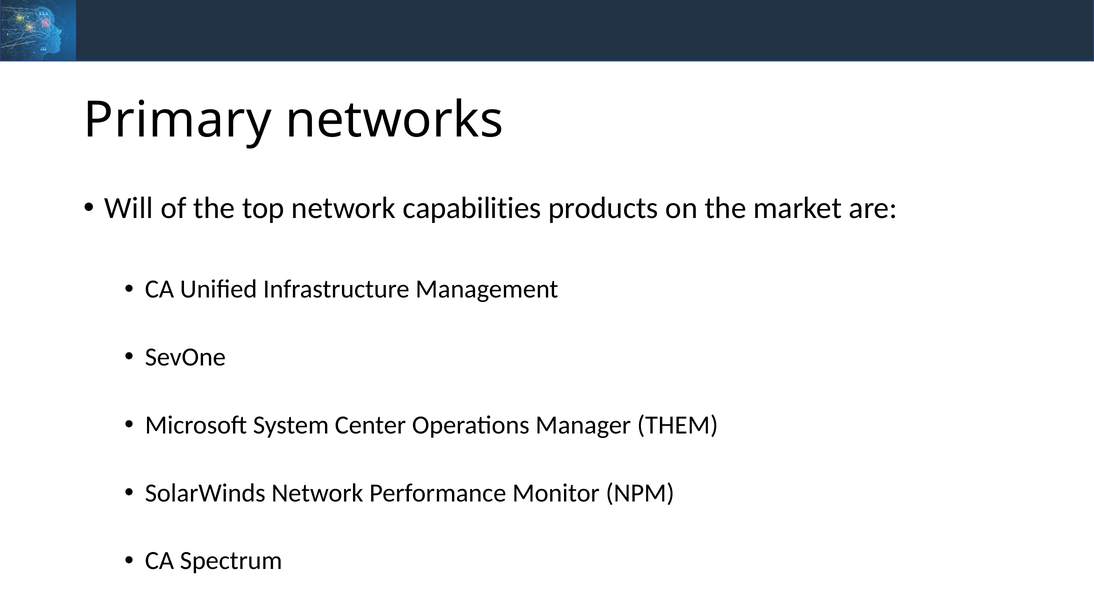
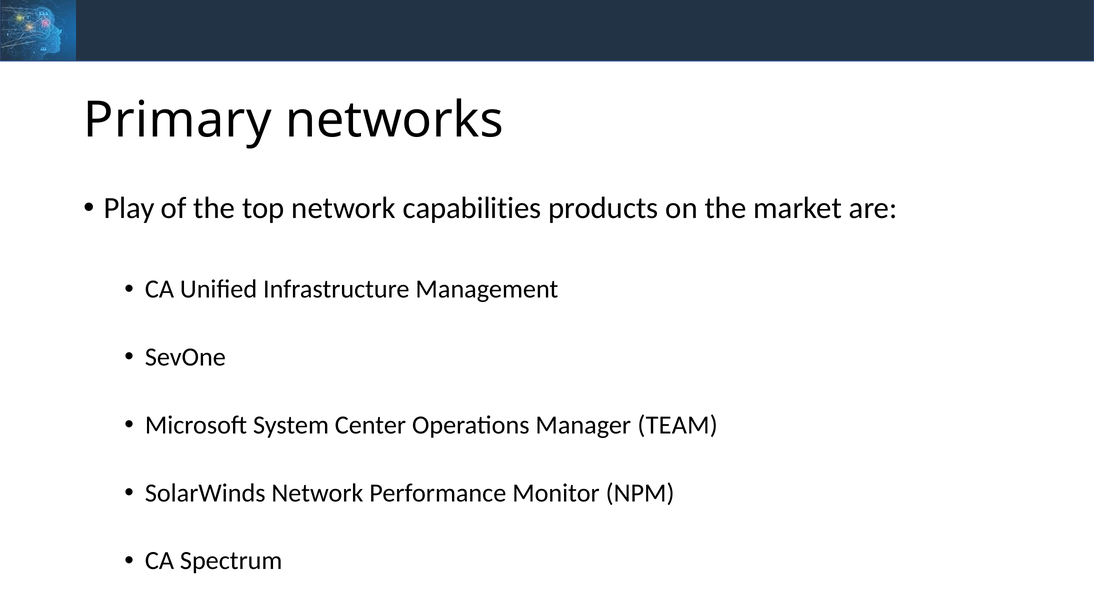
Will: Will -> Play (129, 208)
THEM: THEM -> TEAM (678, 425)
